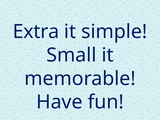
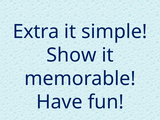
Small: Small -> Show (71, 55)
